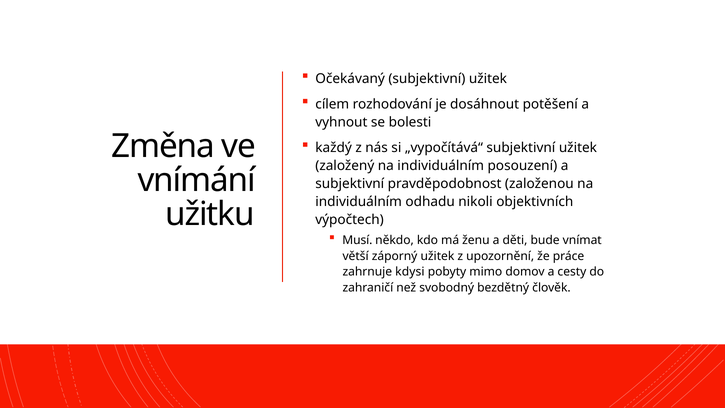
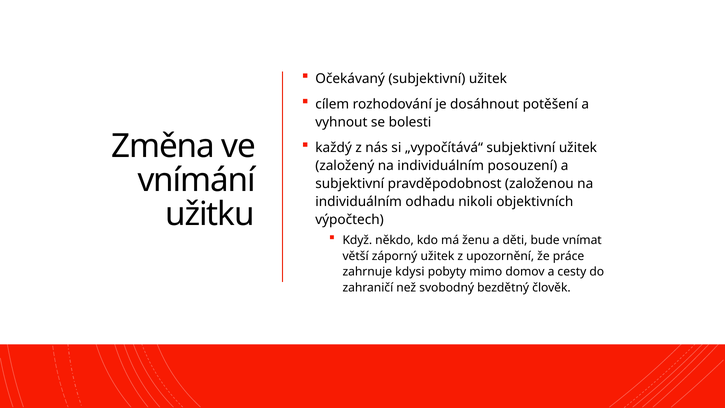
Musí: Musí -> Když (357, 240)
